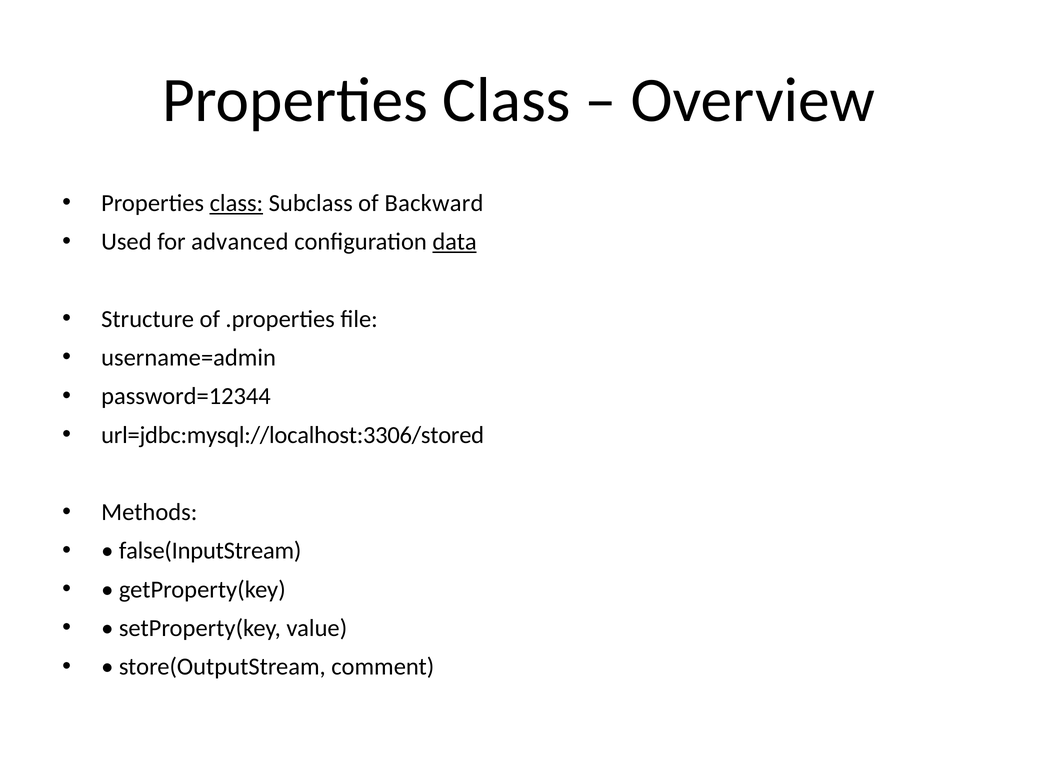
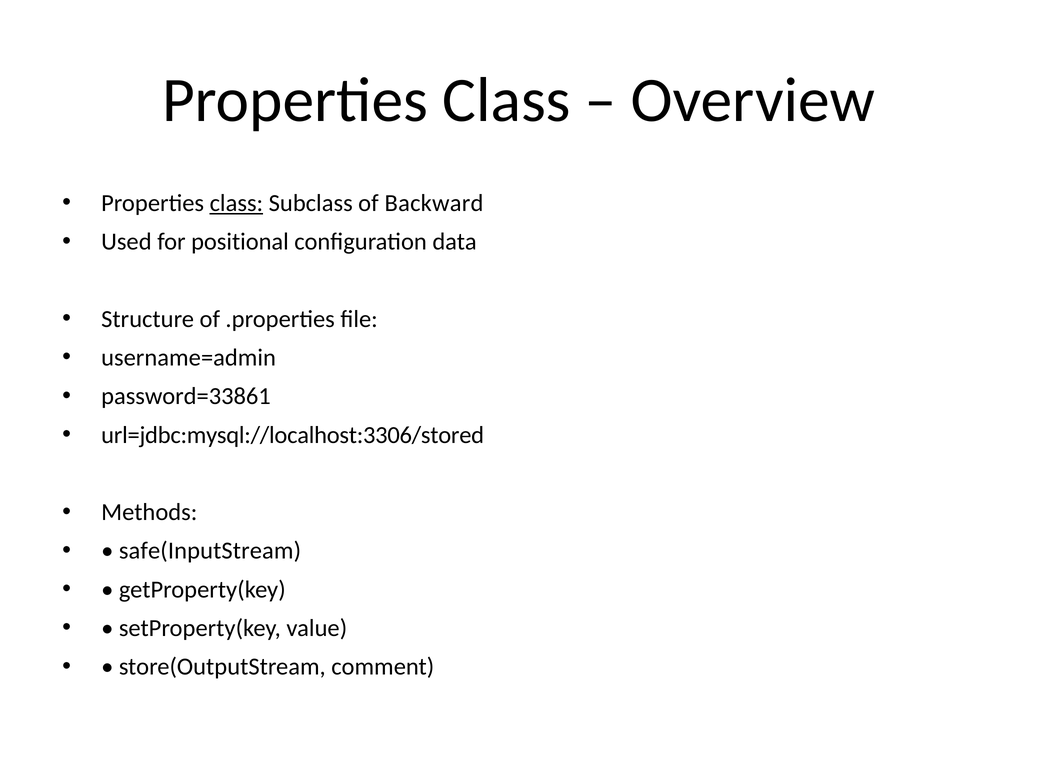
advanced: advanced -> positional (240, 242)
data underline: present -> none (455, 242)
password=12344: password=12344 -> password=33861 (186, 397)
false(InputStream: false(InputStream -> safe(InputStream (210, 551)
